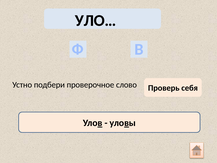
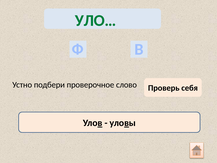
УЛО… colour: black -> green (96, 20)
